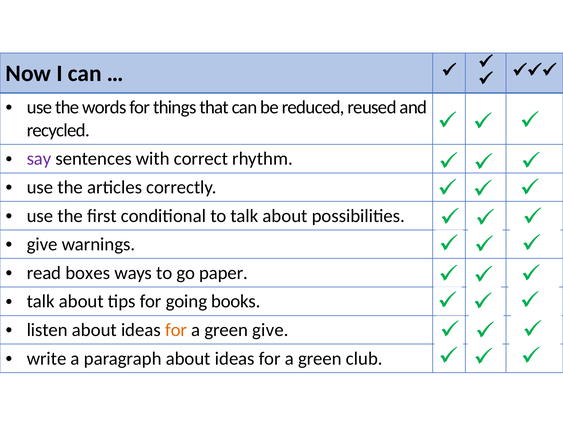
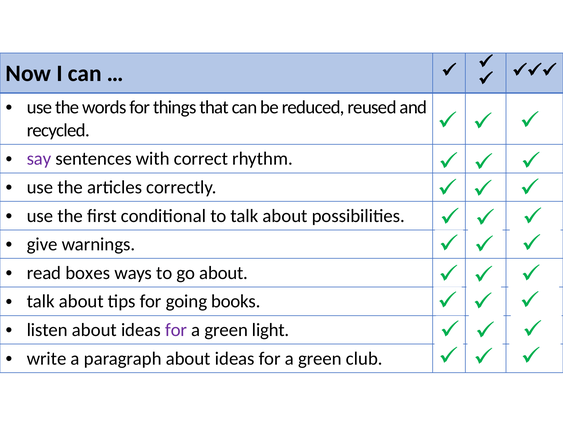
go paper: paper -> about (224, 273)
for colour: orange -> purple (176, 330)
green give: give -> light (271, 330)
